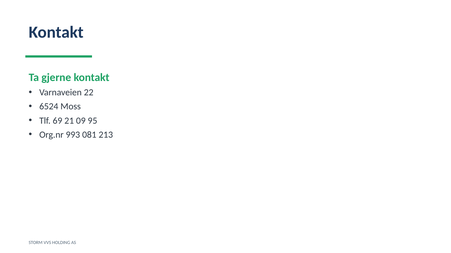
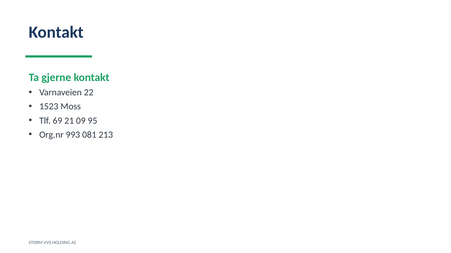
6524: 6524 -> 1523 (49, 107)
